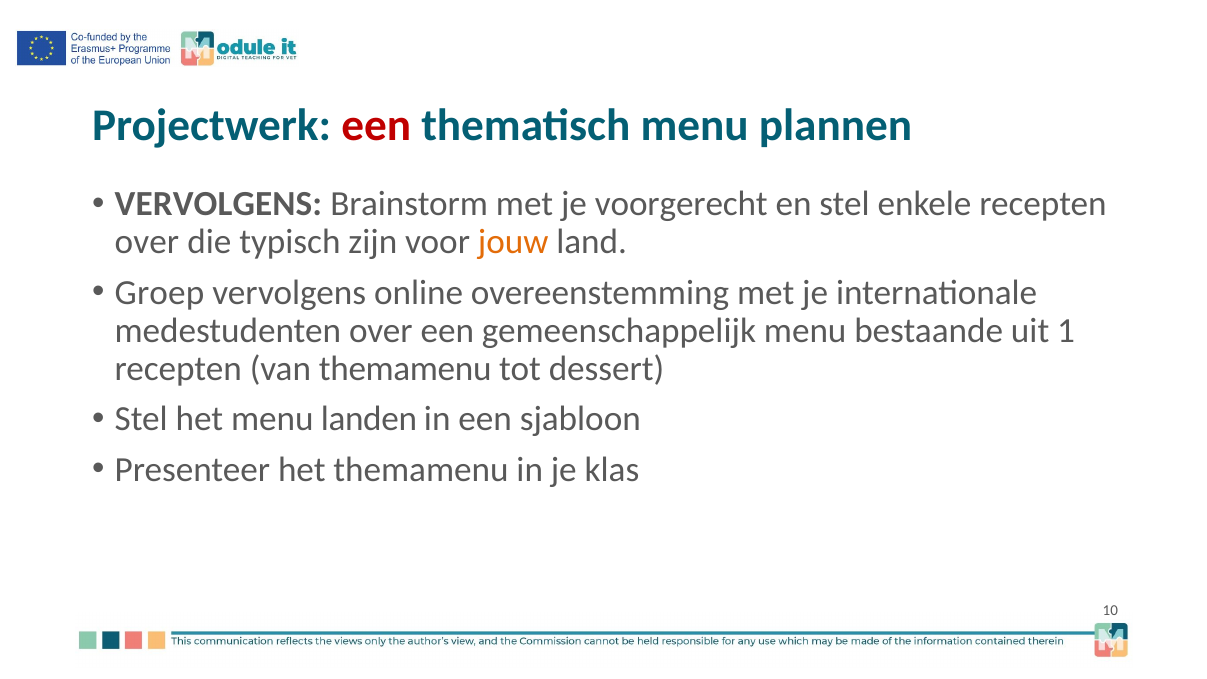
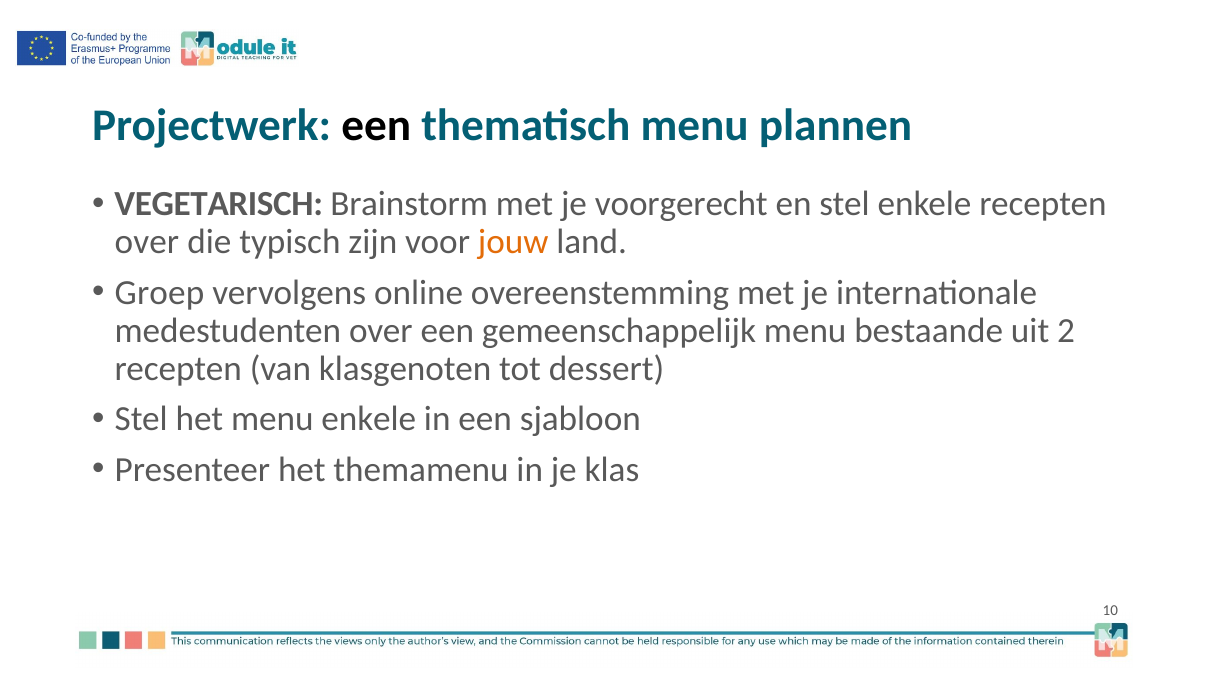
een colour: red -> black (376, 125)
VERVOLGENS: VERVOLGENS -> VEGETARISCH (219, 204)
1: 1 -> 2 (1066, 331)
van themamenu: themamenu -> klasgenoten (405, 369)
menu landen: landen -> enkele (369, 419)
